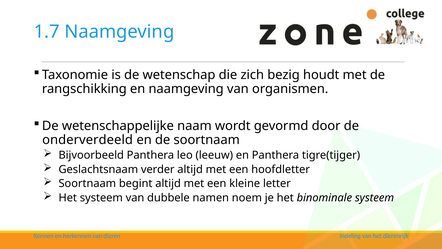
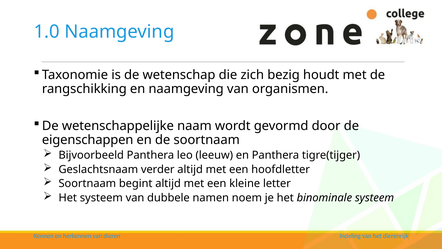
1.7: 1.7 -> 1.0 (47, 32)
onderverdeeld: onderverdeeld -> eigenschappen (88, 140)
